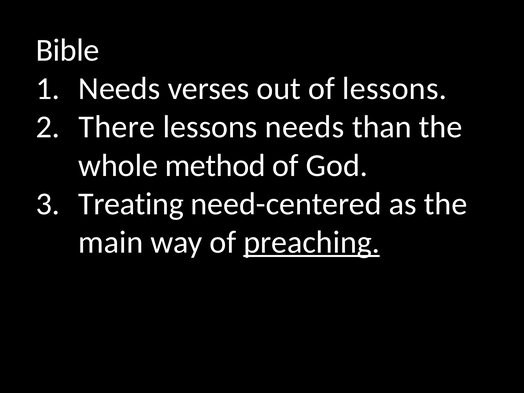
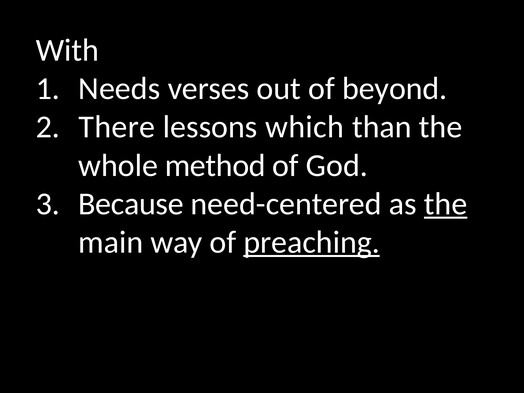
Bible: Bible -> With (67, 50)
of lessons: lessons -> beyond (395, 89)
lessons needs: needs -> which (305, 127)
Treating: Treating -> Because (131, 204)
the underline: none -> present (446, 204)
